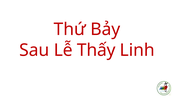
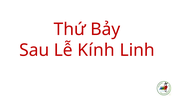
Thấy: Thấy -> Kính (96, 50)
